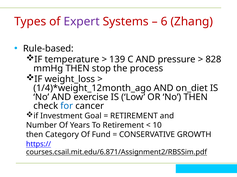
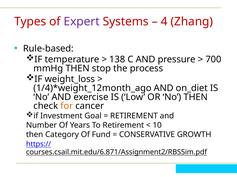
6: 6 -> 4 (164, 22)
139: 139 -> 138 (117, 60)
828: 828 -> 700 (213, 60)
for colour: blue -> orange (67, 106)
